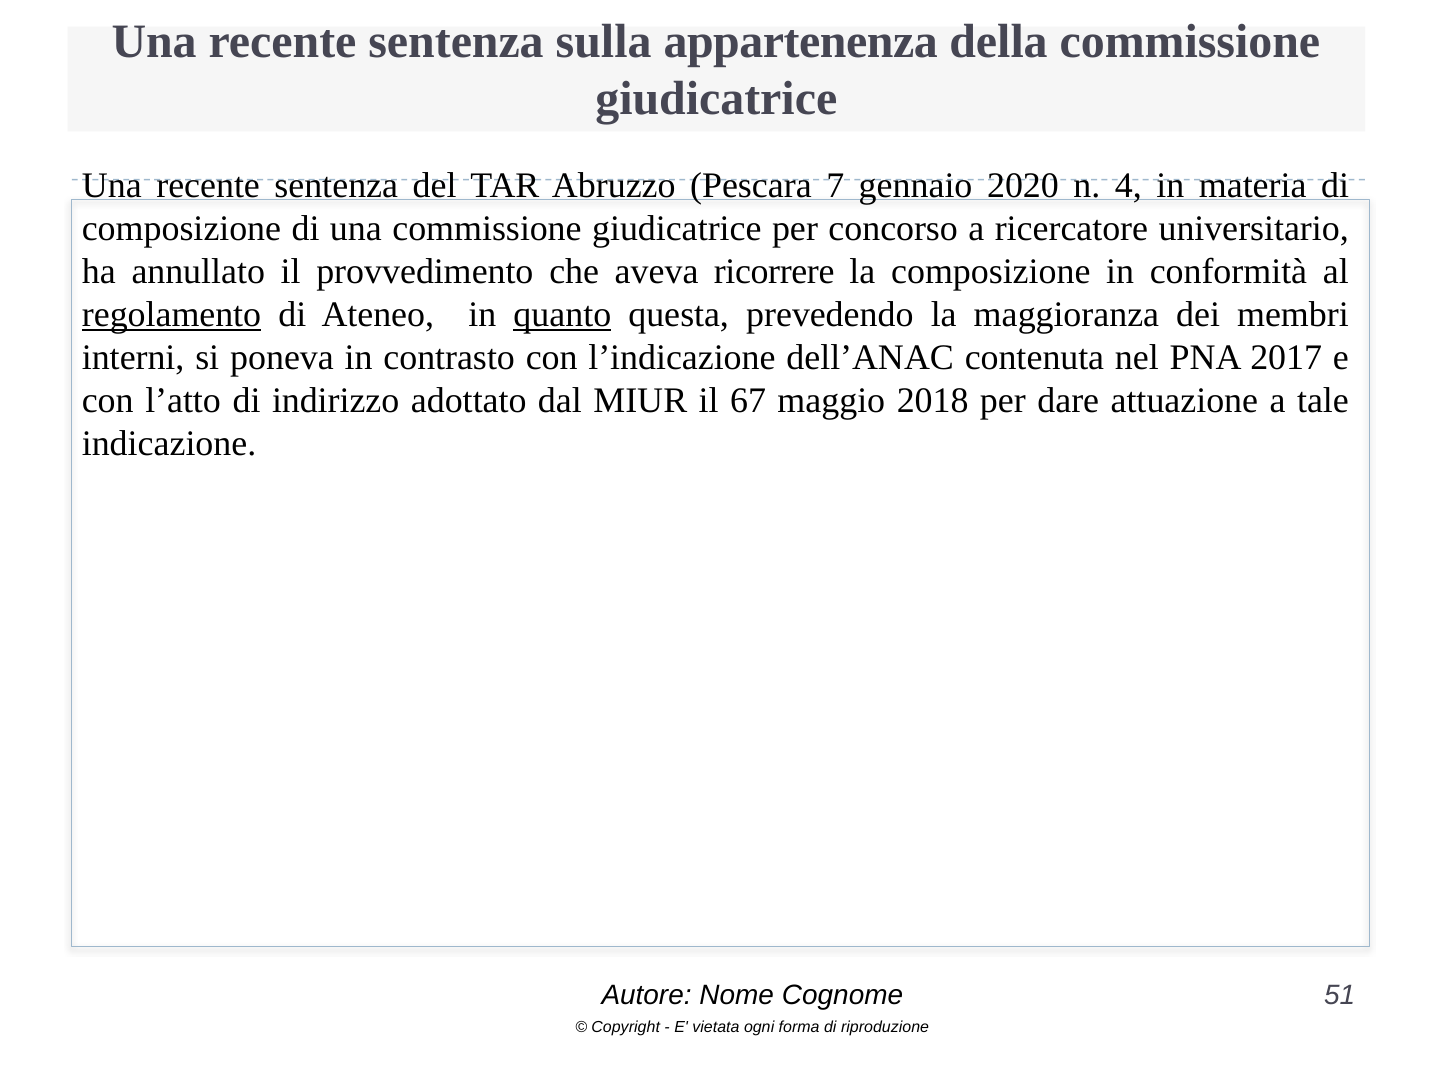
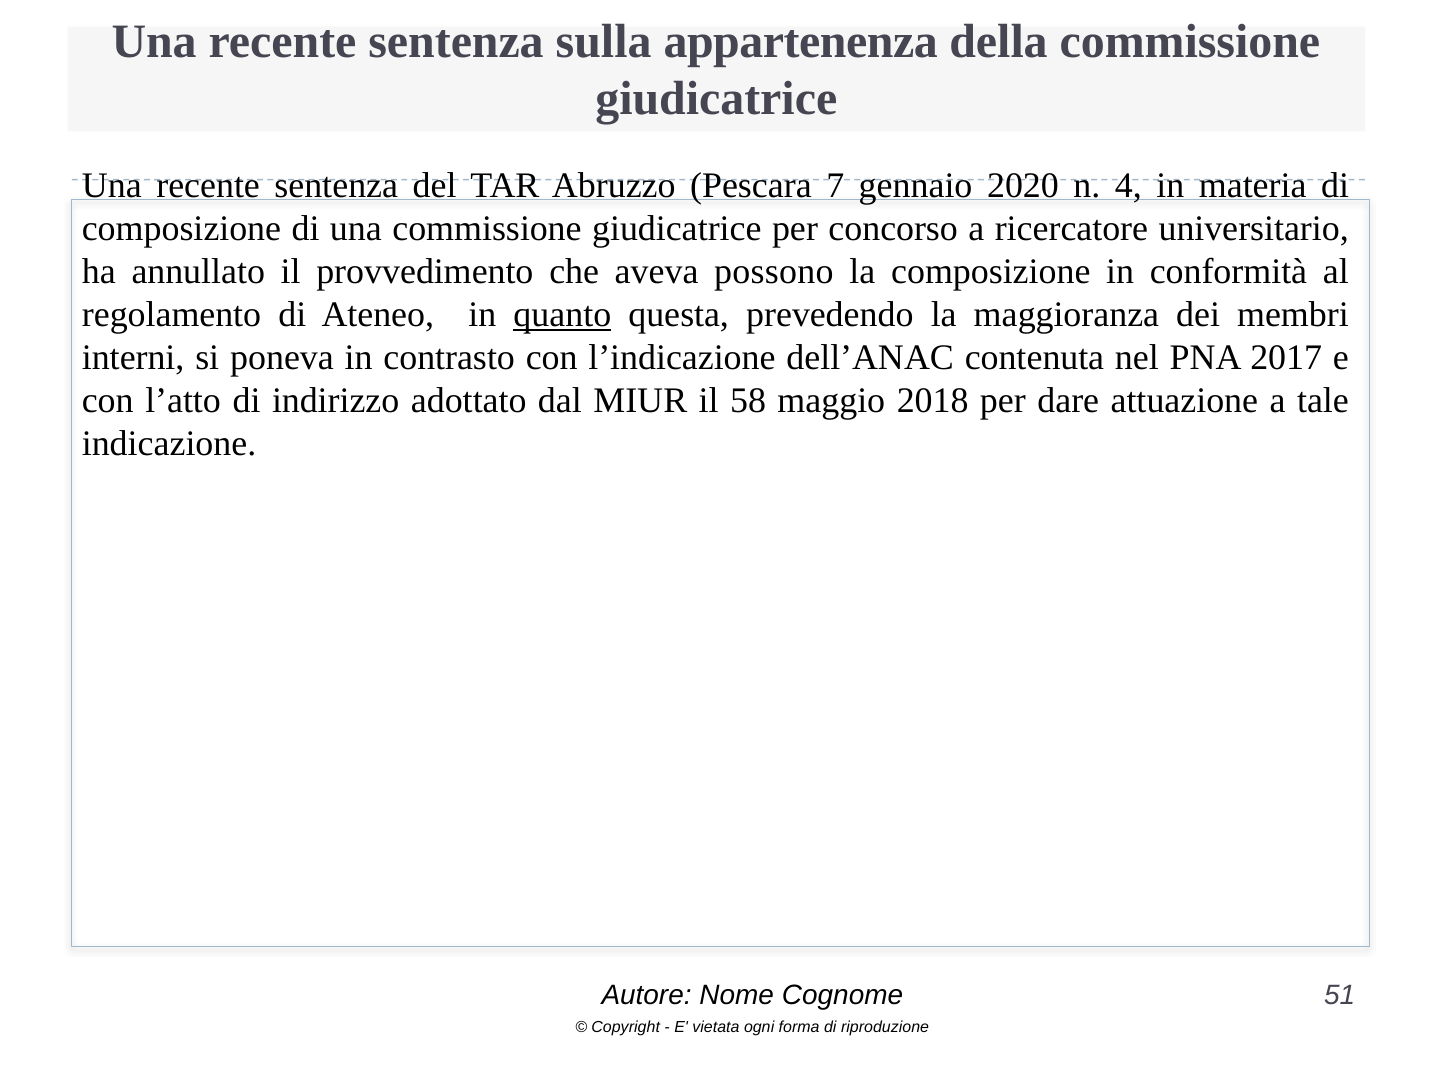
ricorrere: ricorrere -> possono (774, 272)
regolamento underline: present -> none (172, 315)
67: 67 -> 58 (748, 401)
